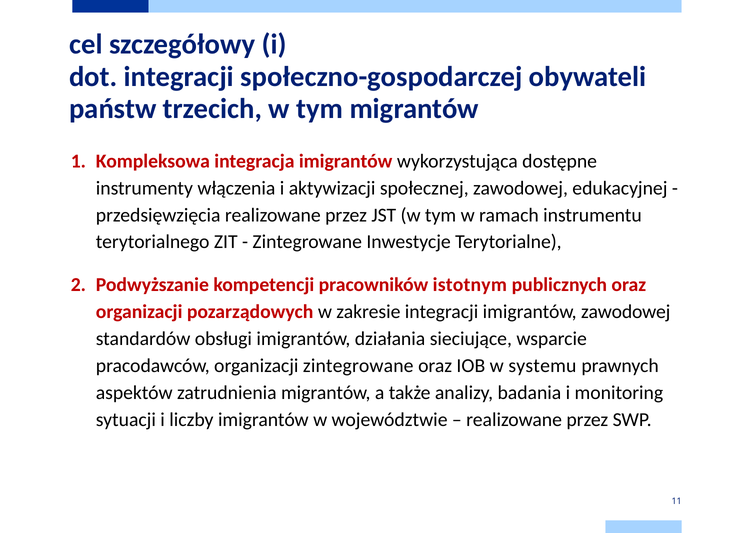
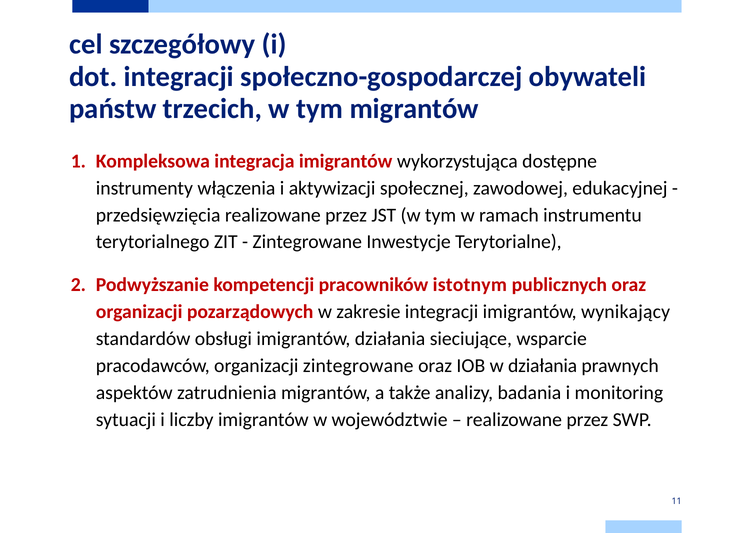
imigrantów zawodowej: zawodowej -> wynikający (626, 312)
w systemu: systemu -> działania (543, 366)
